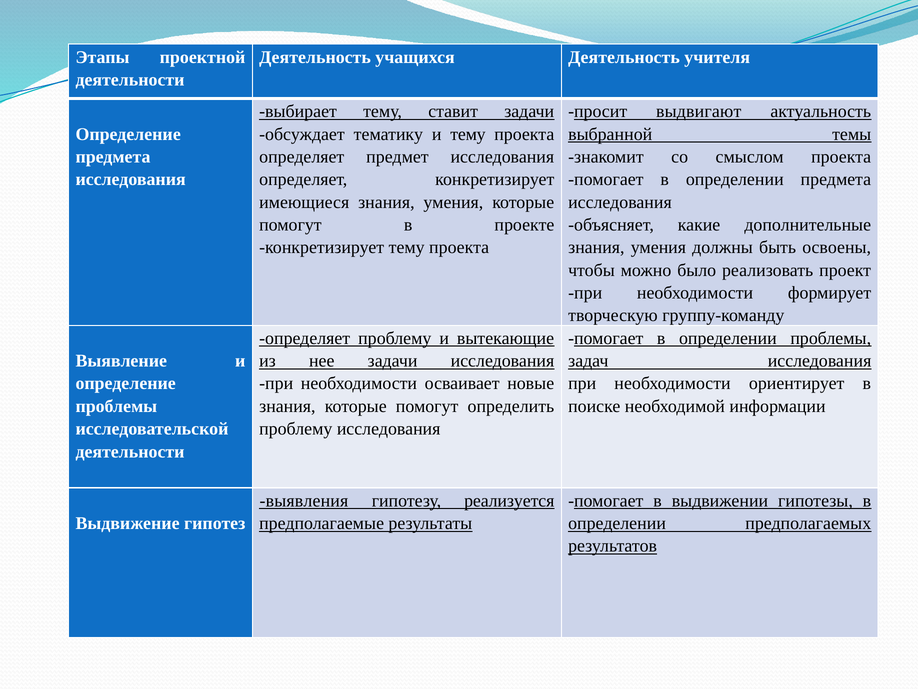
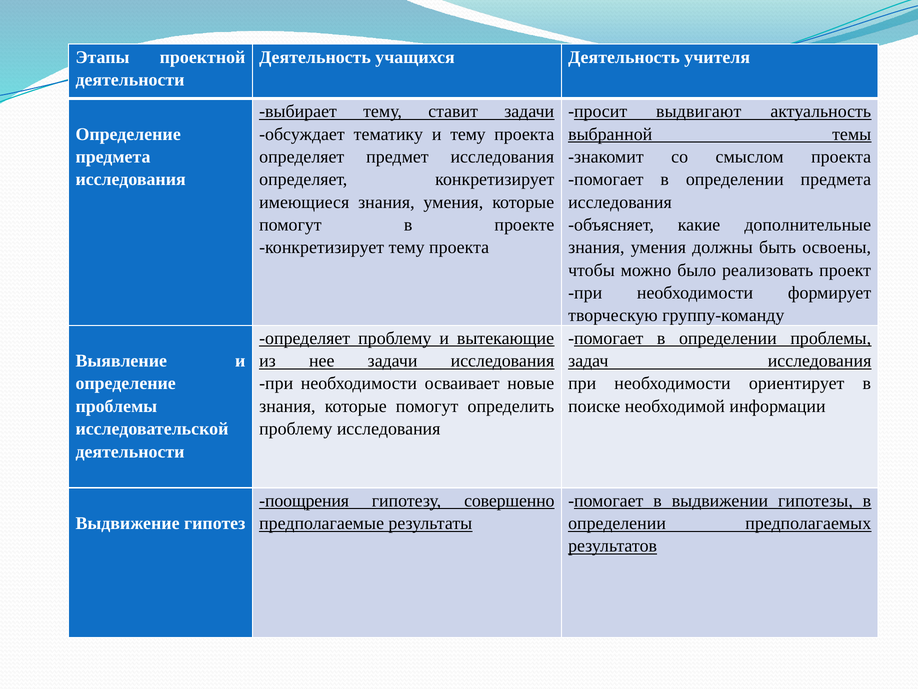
выявления: выявления -> поощрения (304, 500)
реализуется: реализуется -> совершенно (509, 500)
